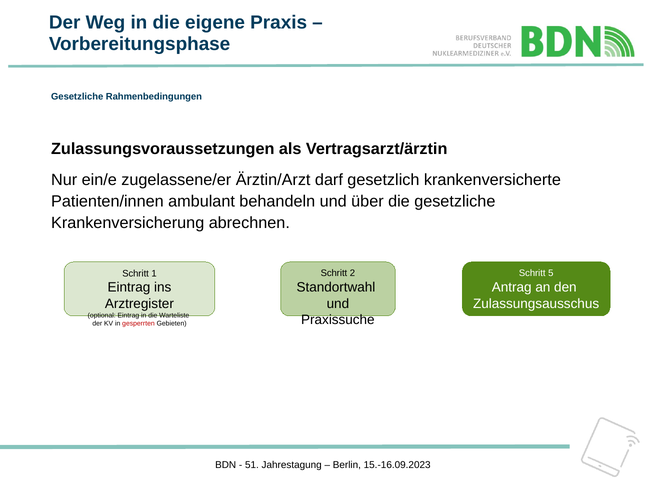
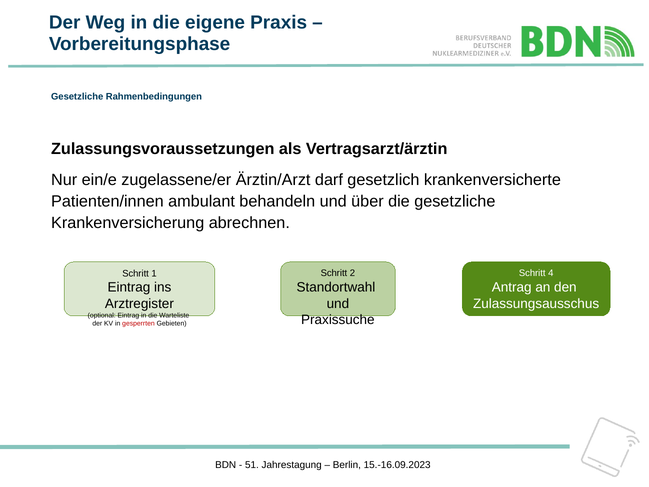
5: 5 -> 4 (551, 273)
